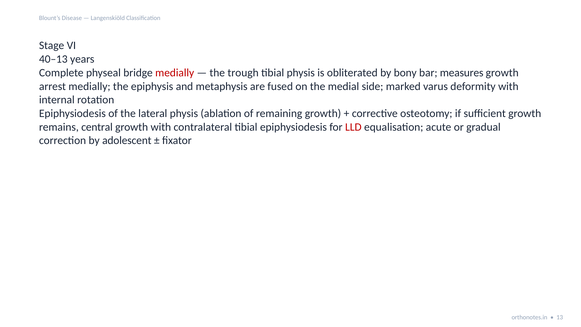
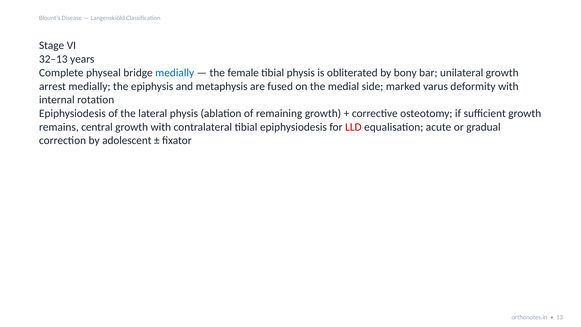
40–13: 40–13 -> 32–13 (53, 59)
medially colour: red -> blue (175, 73)
trough: trough -> female (243, 73)
measures: measures -> unilateral (462, 73)
